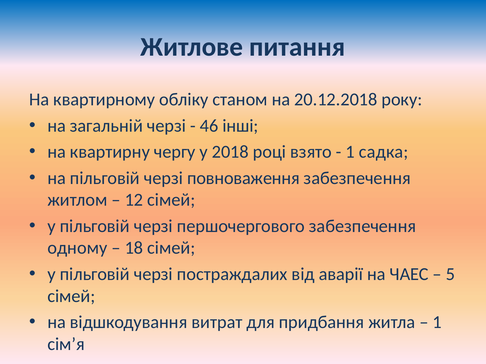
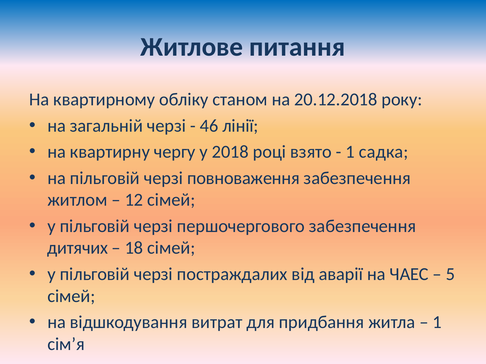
інші: інші -> лінії (240, 126)
одному: одному -> дитячих (77, 248)
